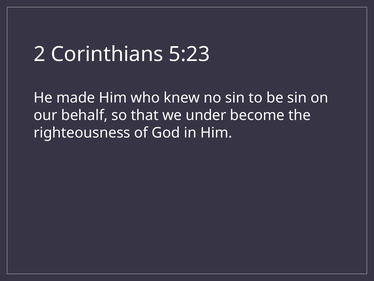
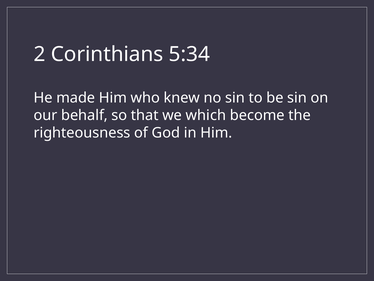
5:23: 5:23 -> 5:34 (189, 54)
under: under -> which (206, 115)
